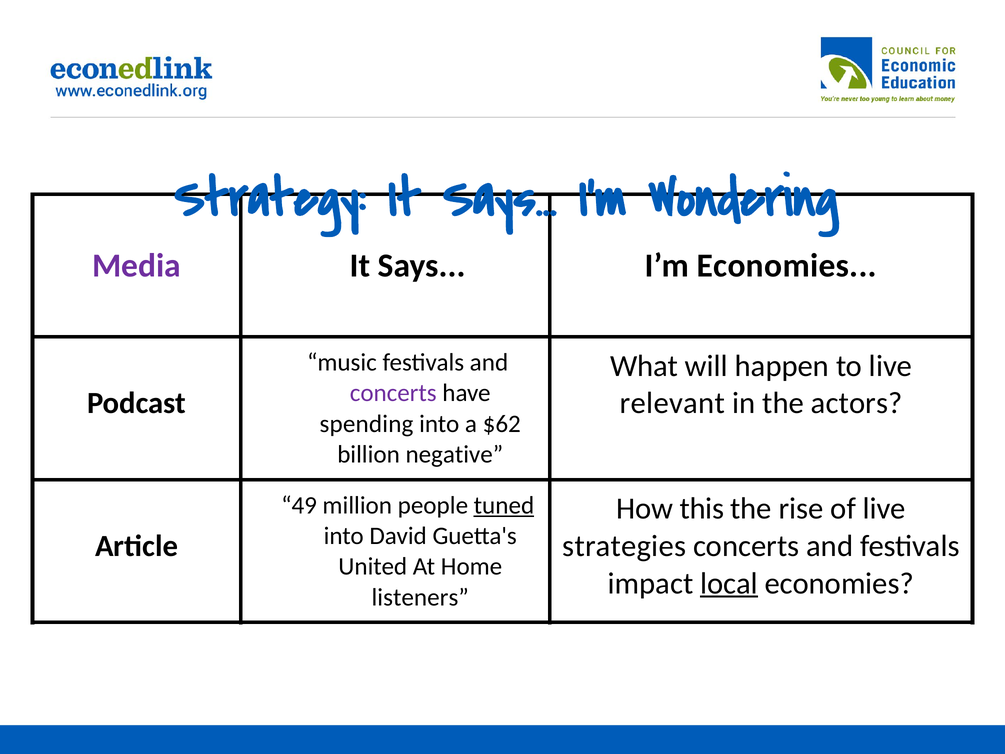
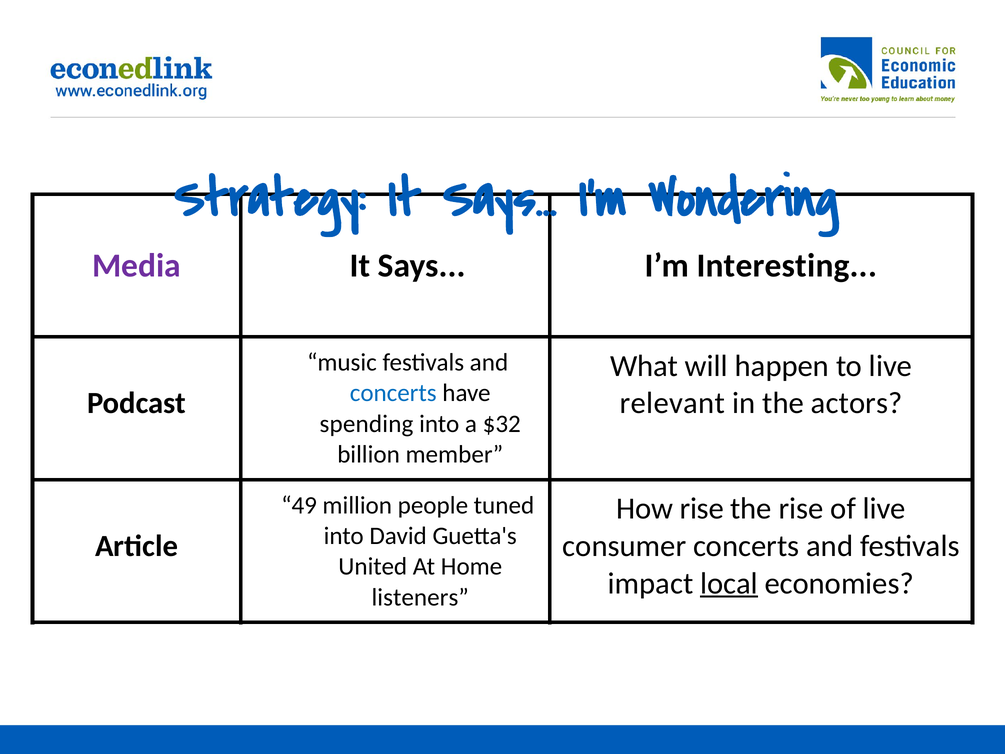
I’m Economies: Economies -> Interesting (787, 266)
concerts colour: purple -> blue (393, 393)
$62: $62 -> $32 (502, 424)
negative: negative -> member (454, 454)
tuned underline: present -> none (504, 505)
How this: this -> rise (702, 509)
strategies: strategies -> consumer (624, 546)
